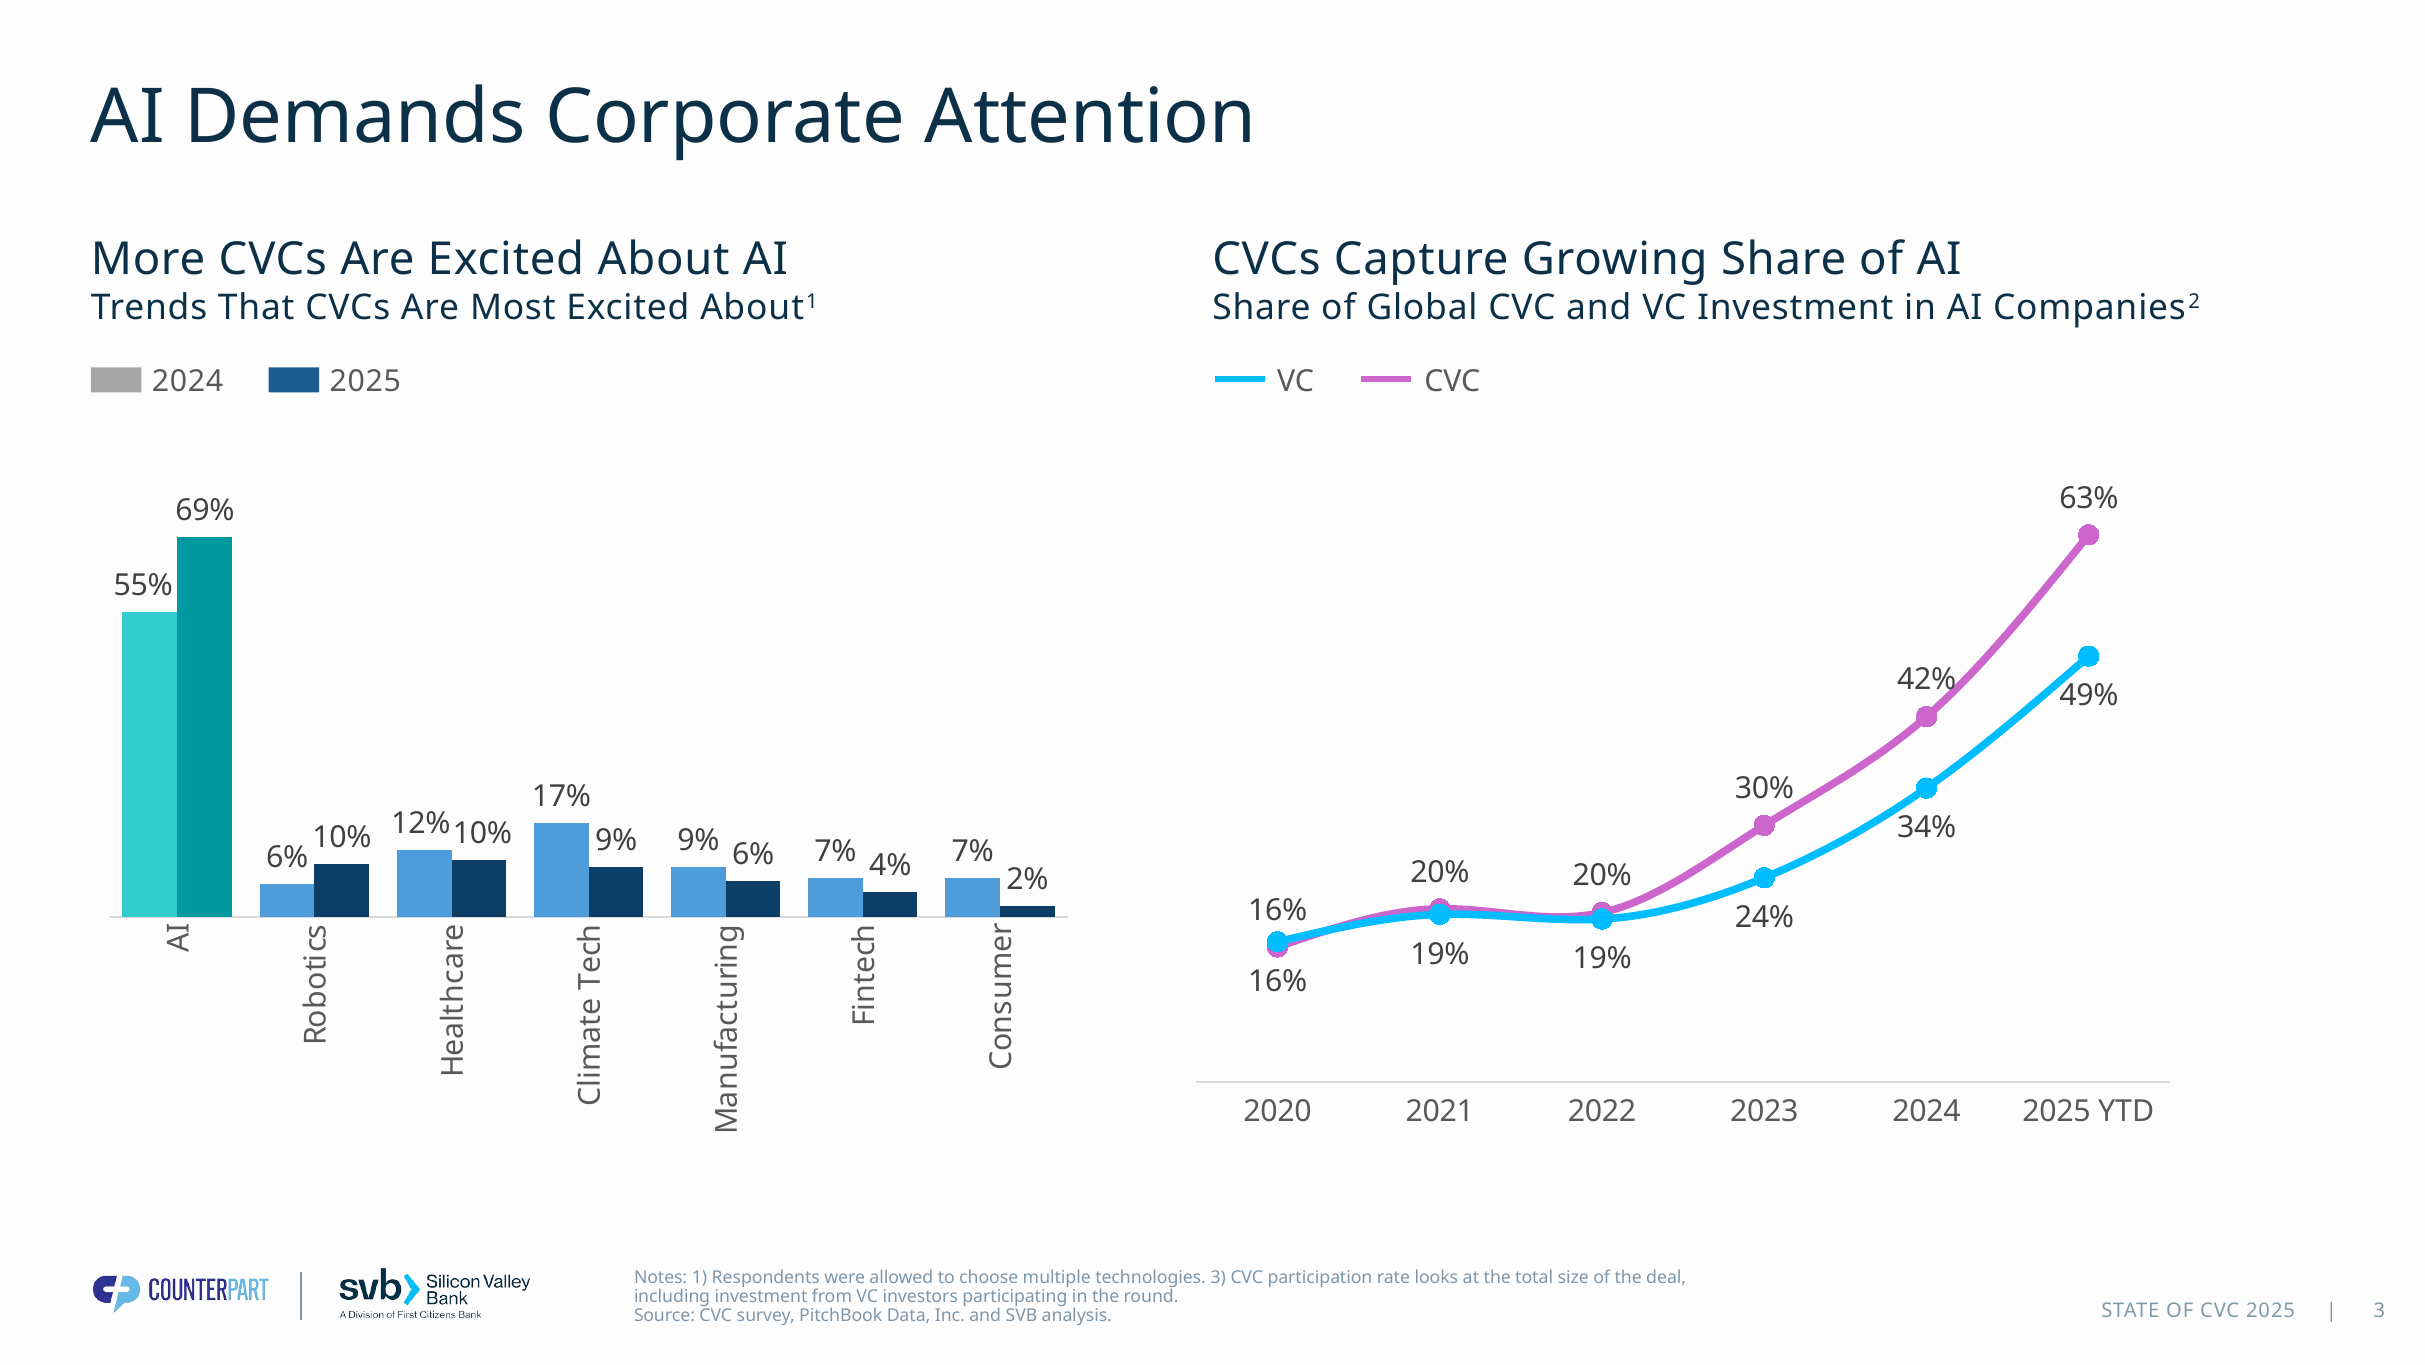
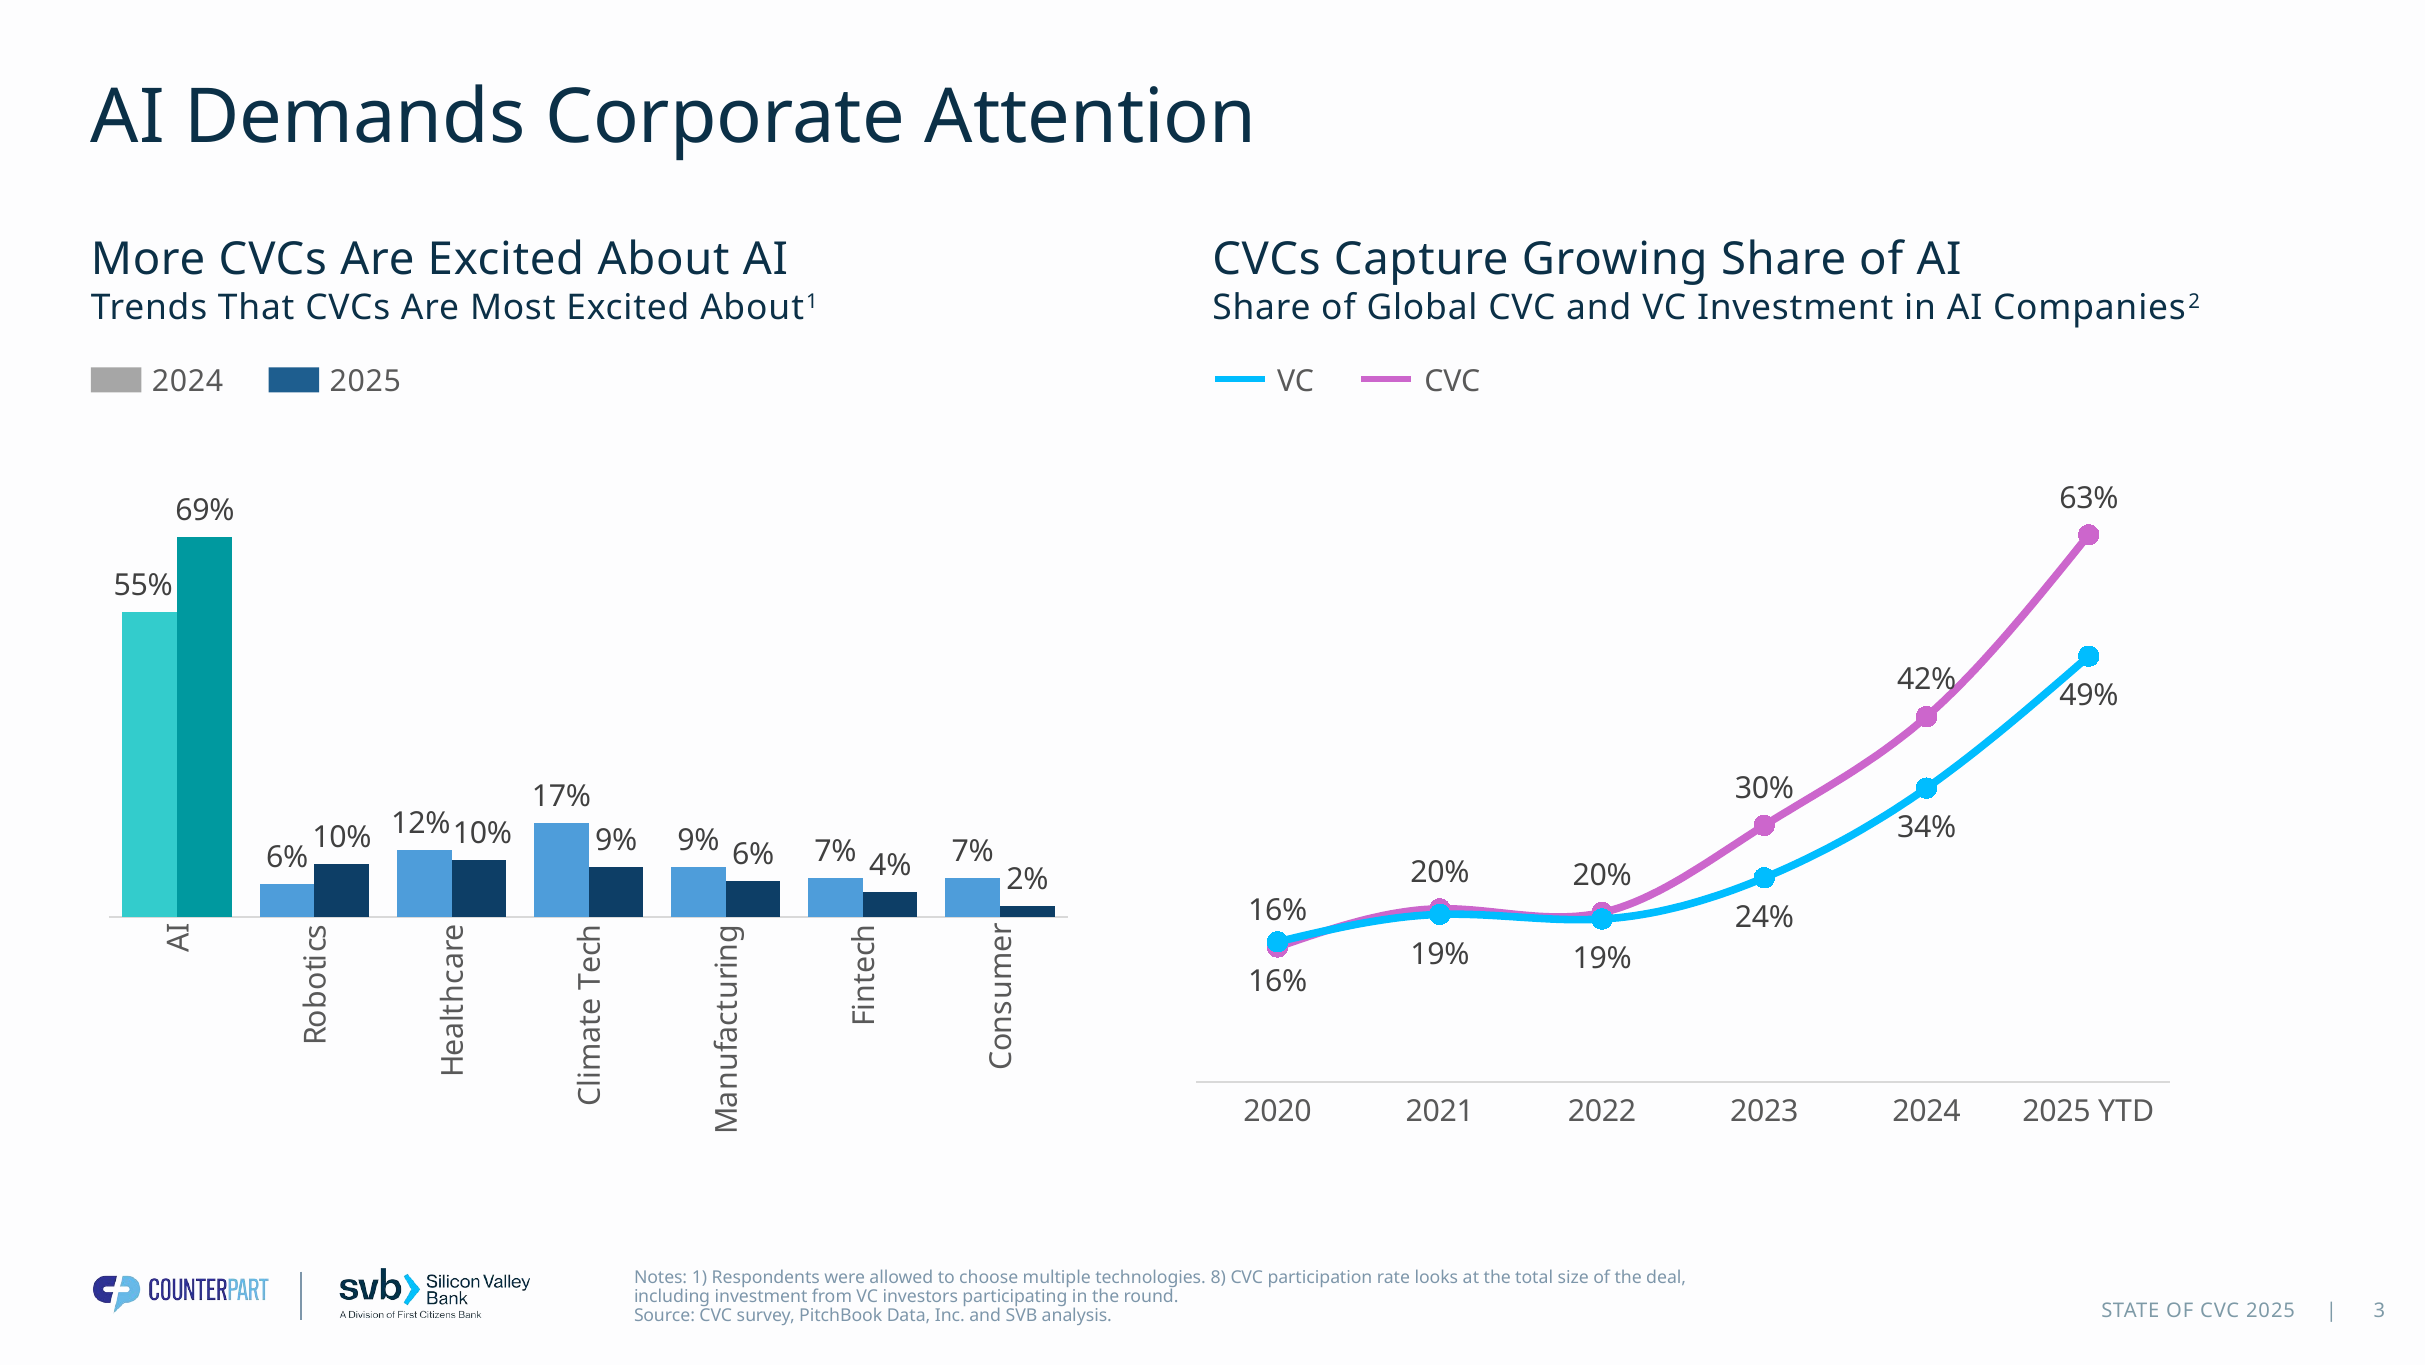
technologies 3: 3 -> 8 (1218, 1277)
